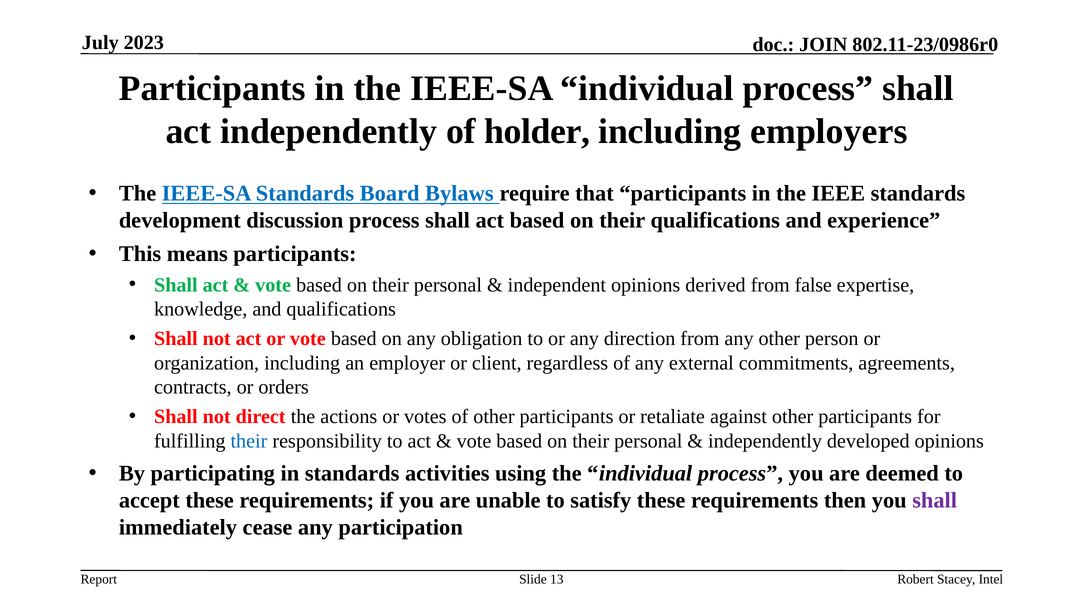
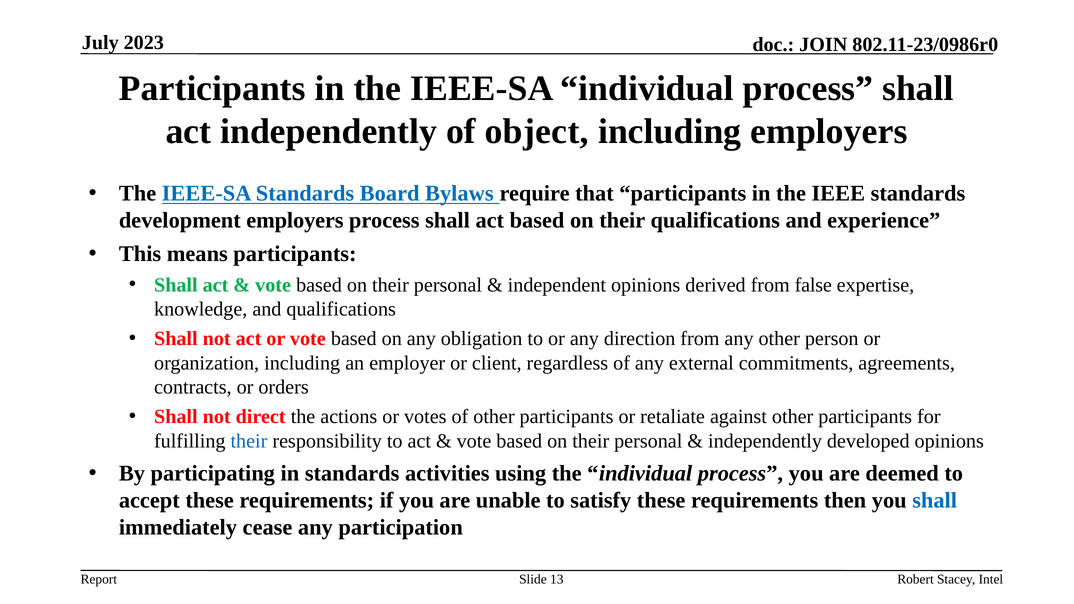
holder: holder -> object (537, 131)
development discussion: discussion -> employers (295, 220)
shall colour: purple -> blue (935, 500)
